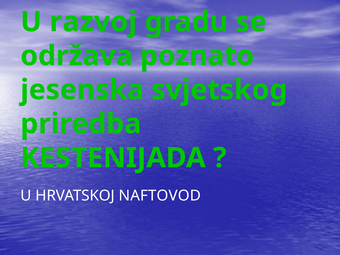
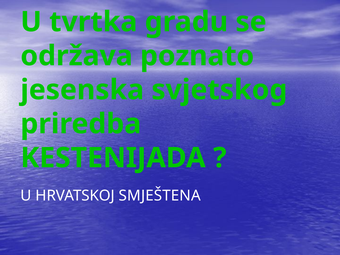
razvoj: razvoj -> tvrtka (93, 22)
NAFTOVOD: NAFTOVOD -> SMJEŠTENA (160, 196)
